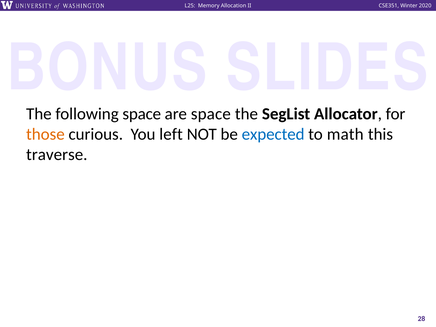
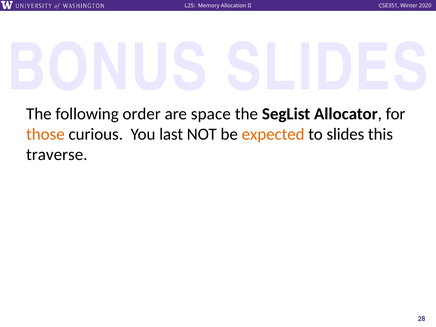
following space: space -> order (142, 114)
left: left -> last (171, 134)
expected colour: blue -> orange (273, 134)
to math: math -> slides (345, 134)
